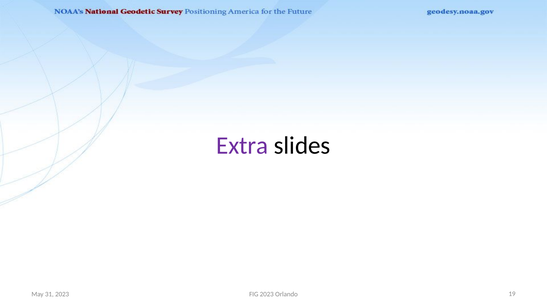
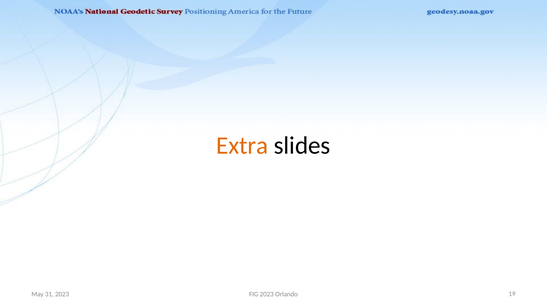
Extra colour: purple -> orange (242, 146)
